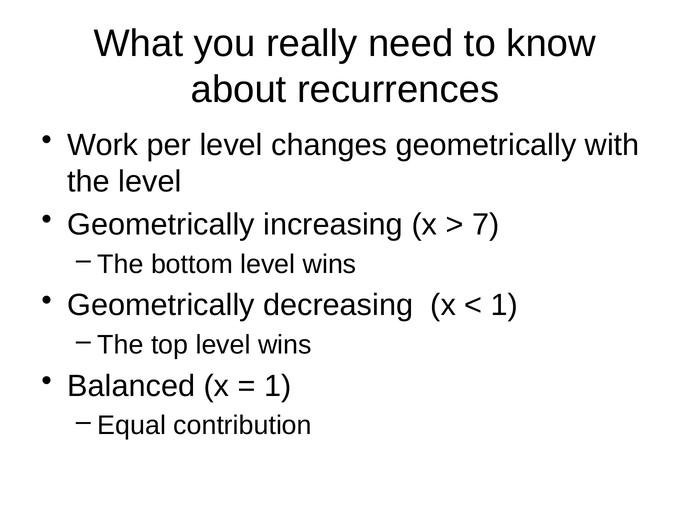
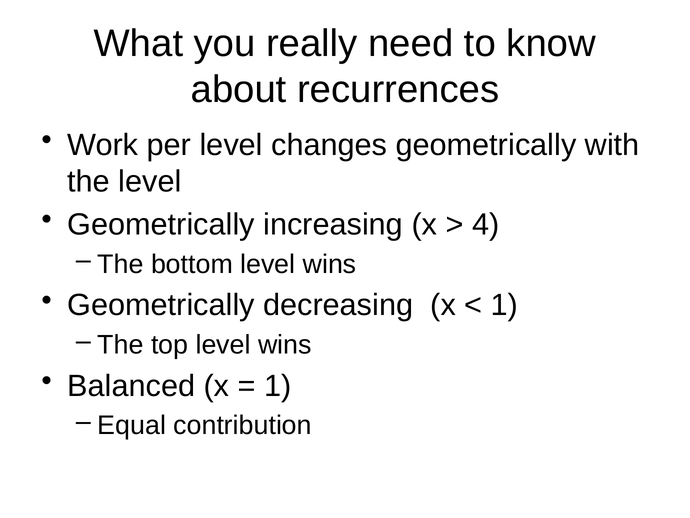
7: 7 -> 4 (486, 225)
